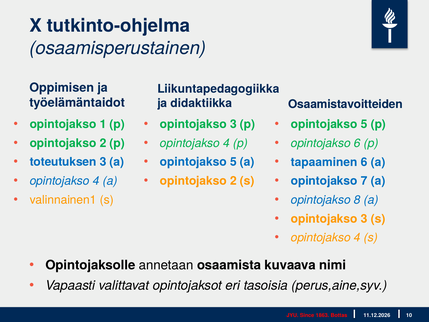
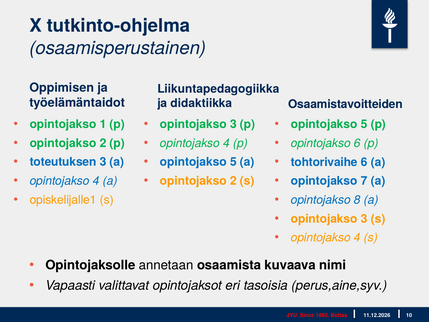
tapaaminen: tapaaminen -> tohtorivaihe (324, 162)
valinnainen1: valinnainen1 -> opiskelijalle1 (63, 200)
